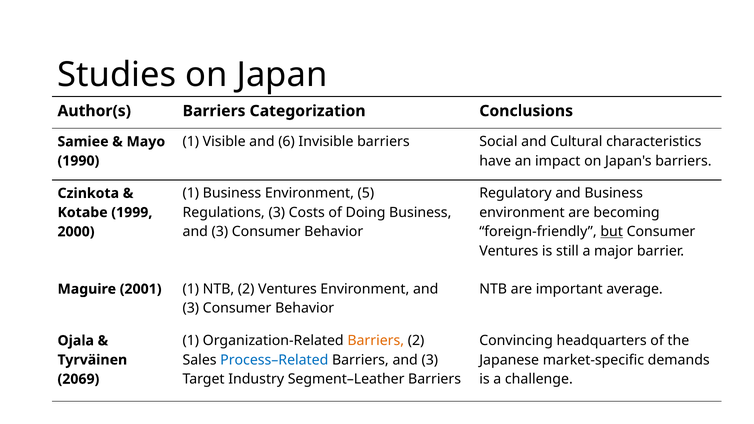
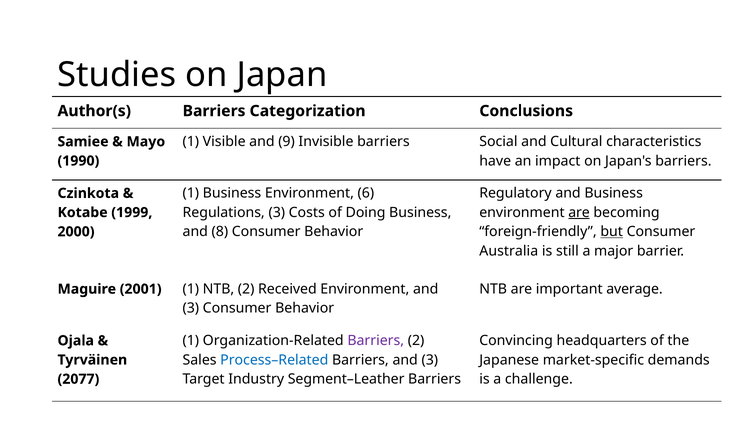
6: 6 -> 9 (287, 142)
5: 5 -> 6 (366, 193)
are underline: none -> present (579, 213)
3: 3 -> 8 (220, 232)
Ventures: Ventures -> Australia (509, 251)
2 Ventures: Ventures -> Received (287, 289)
Barriers colour: orange -> purple (376, 341)
2069: 2069 -> 2077 (78, 379)
